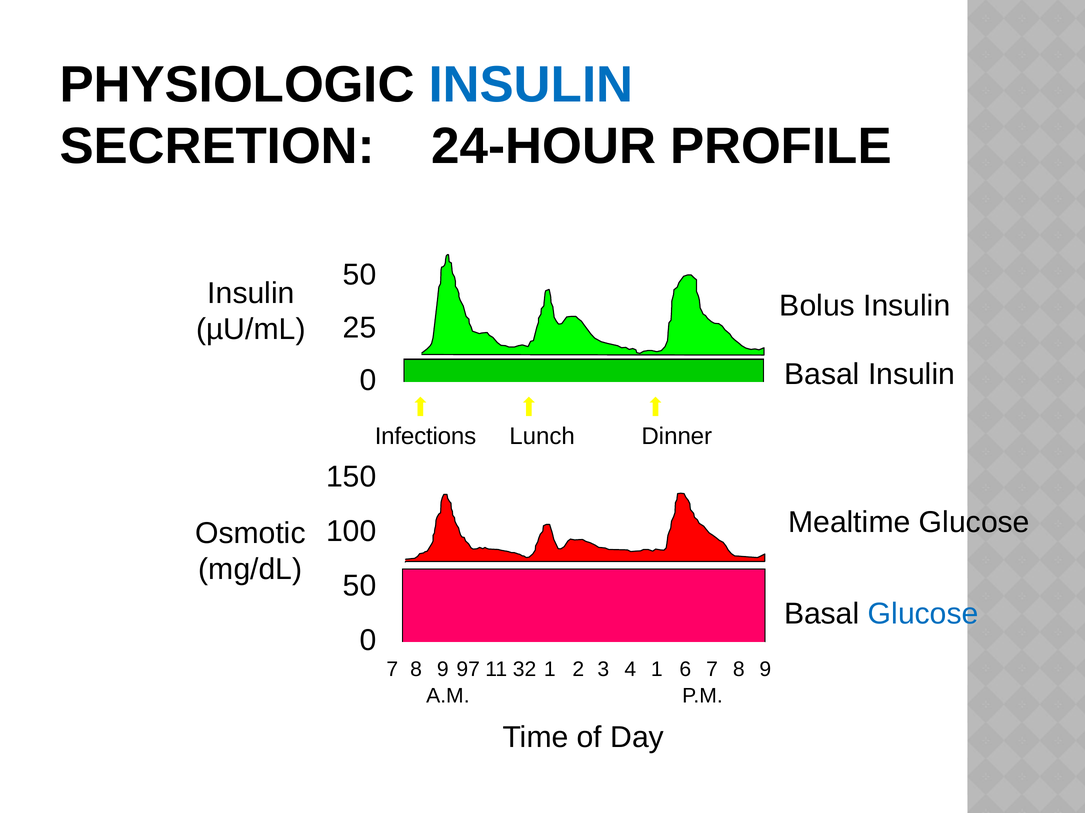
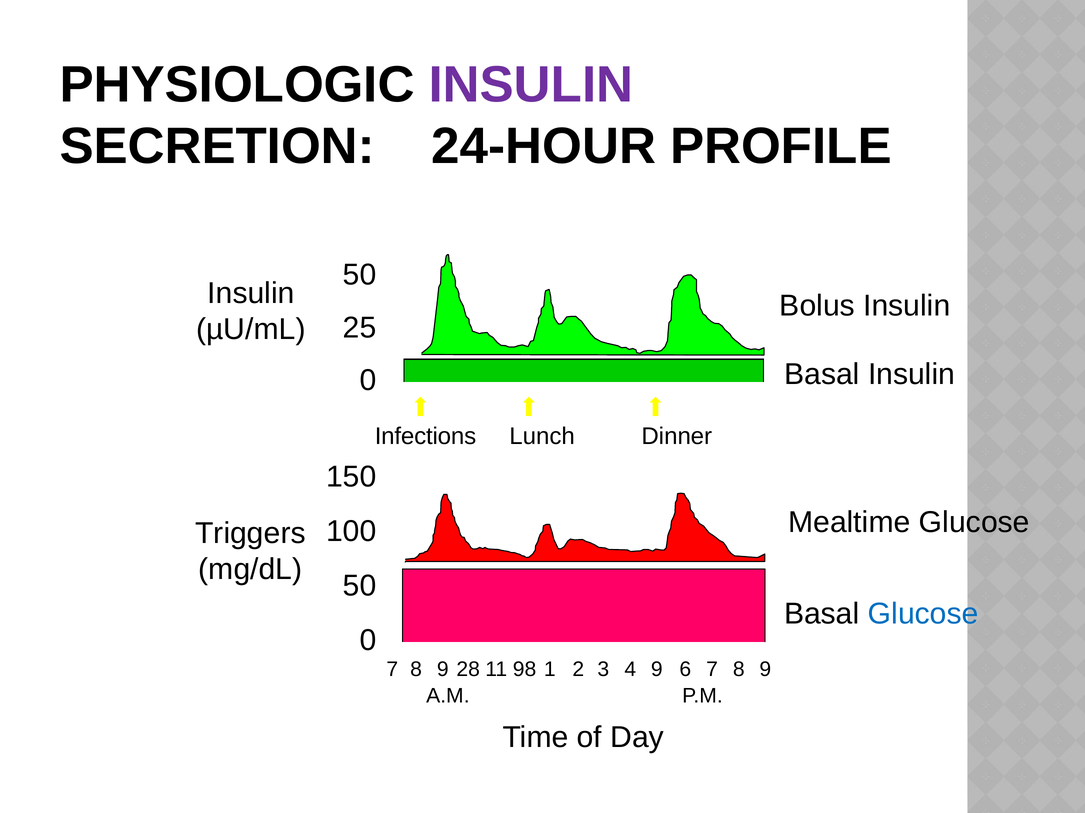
INSULIN colour: blue -> purple (531, 85)
Osmotic: Osmotic -> Triggers (250, 534)
97: 97 -> 28 (468, 670)
32: 32 -> 98 (525, 670)
4 1: 1 -> 9 (657, 670)
